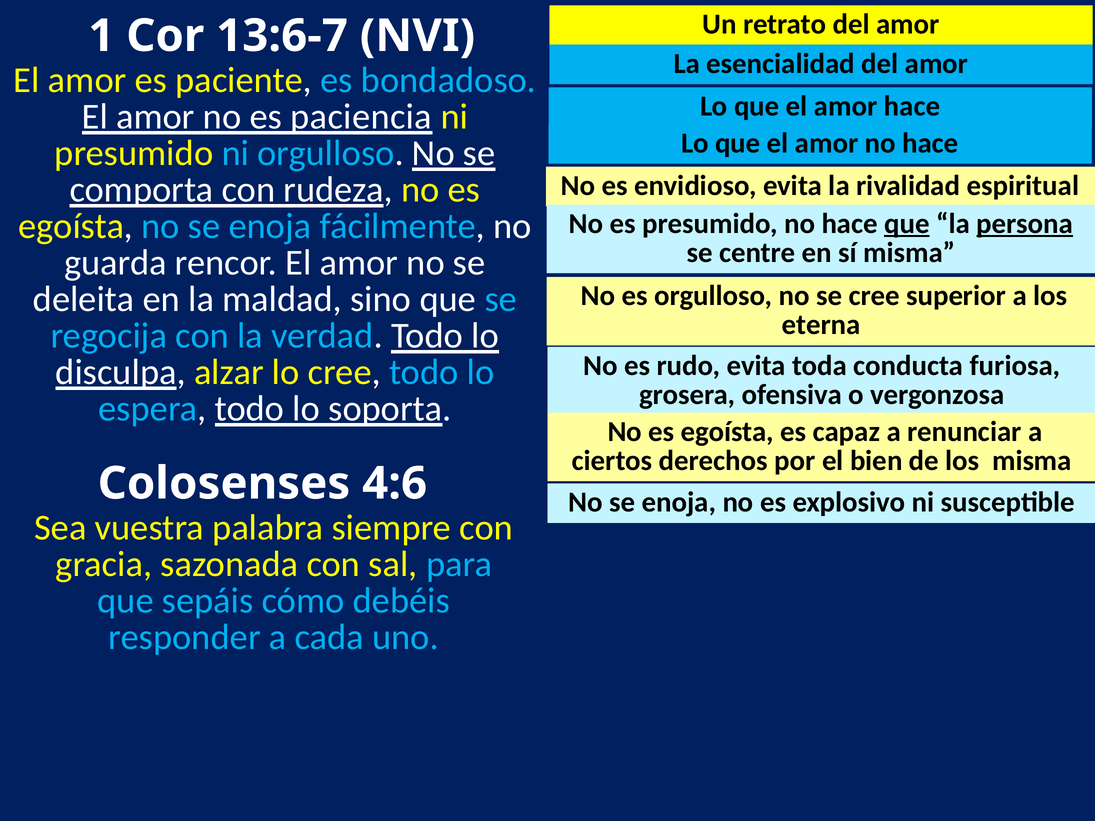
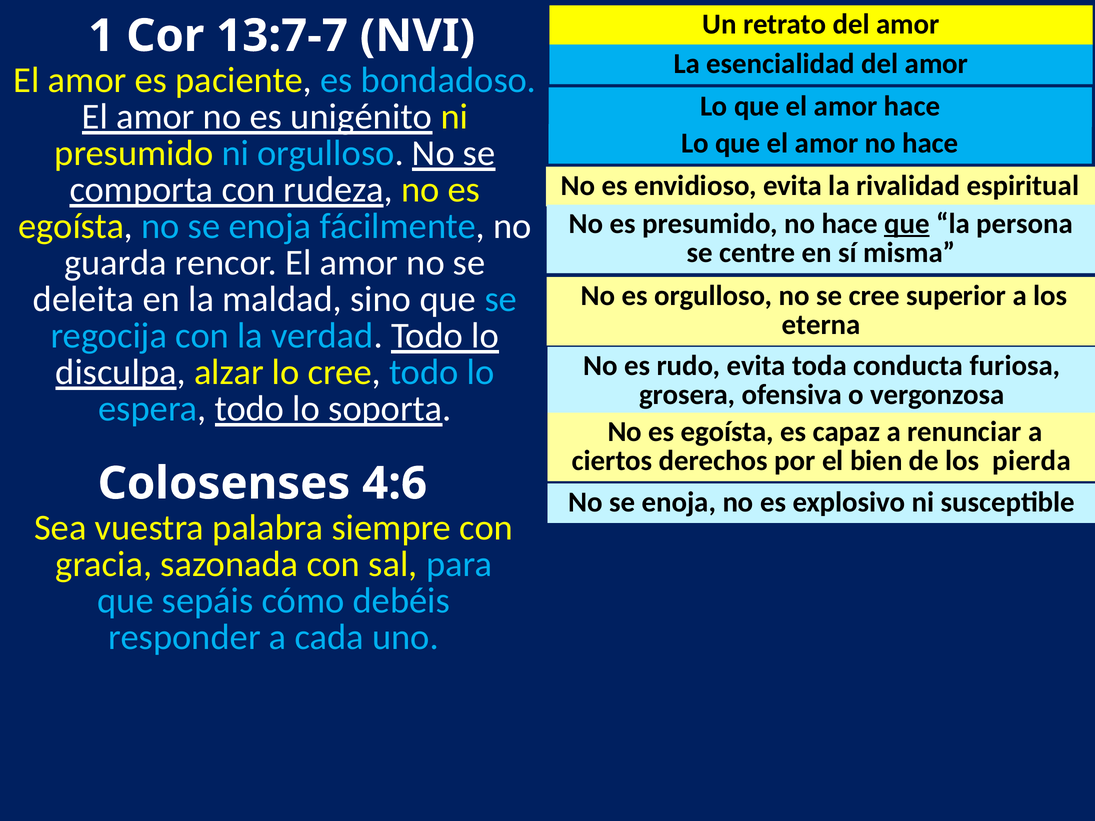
13:6-7: 13:6-7 -> 13:7-7 (282, 36)
paciencia: paciencia -> unigénito (361, 117)
persona underline: present -> none (1025, 224)
los misma: misma -> pierda (1032, 461)
